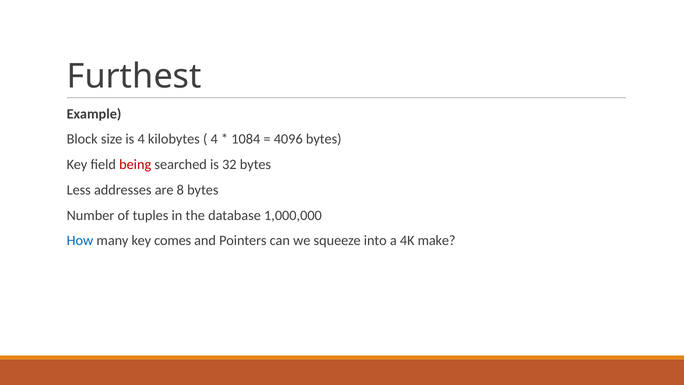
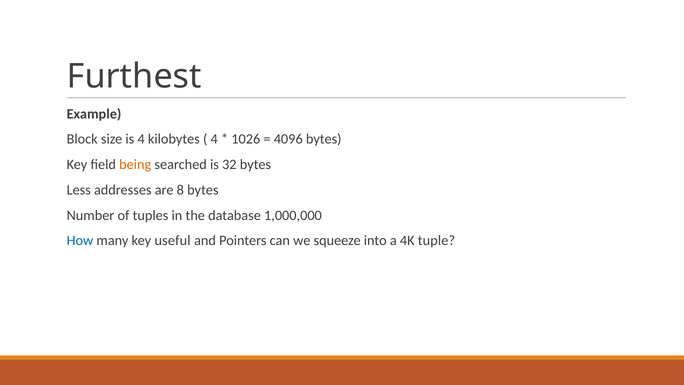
1084: 1084 -> 1026 (246, 139)
being colour: red -> orange (135, 164)
comes: comes -> useful (173, 241)
make: make -> tuple (436, 241)
